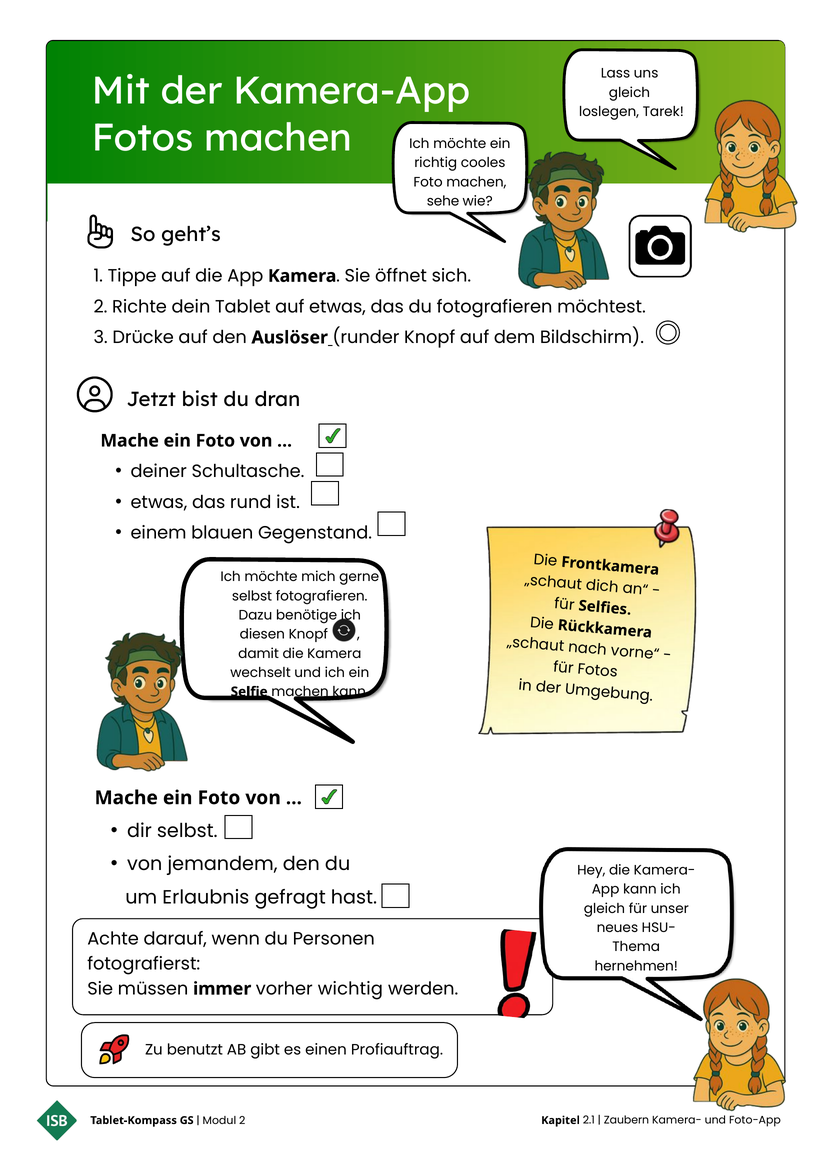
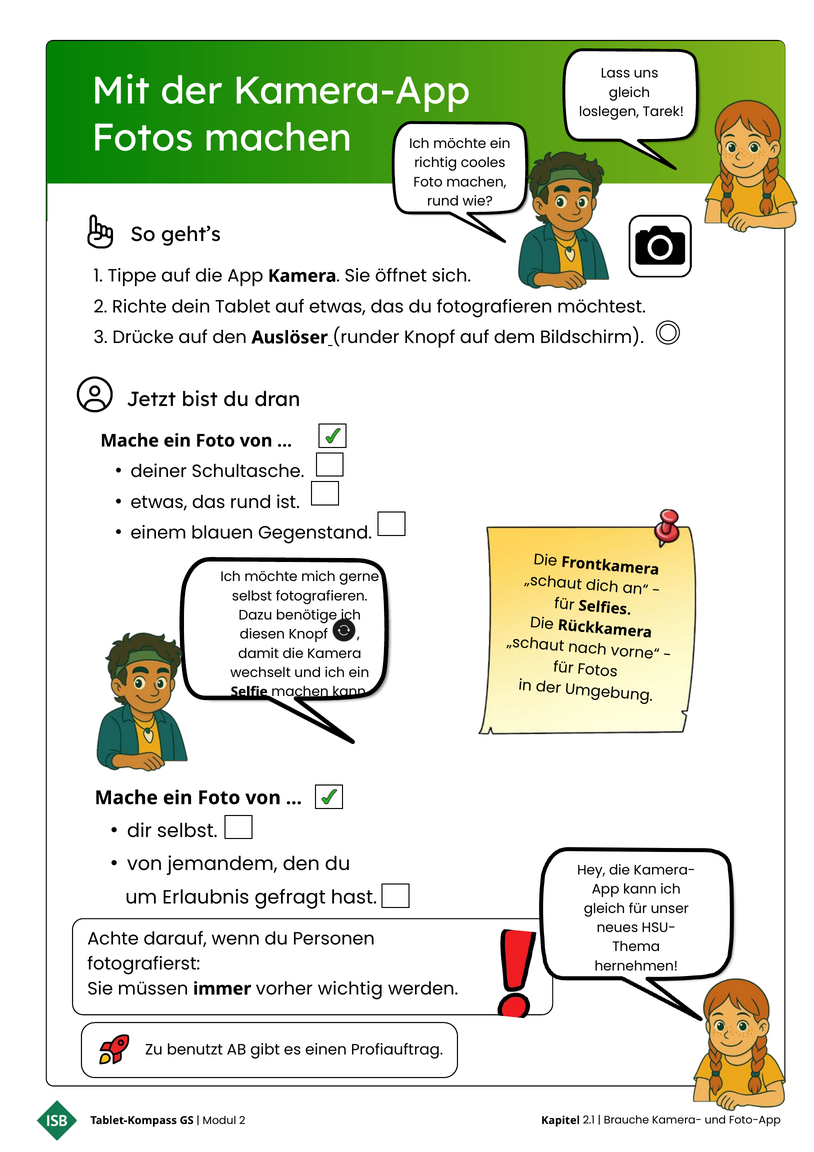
sehe: sehe -> rund (443, 201)
Zaubern: Zaubern -> Brauche (626, 1120)
